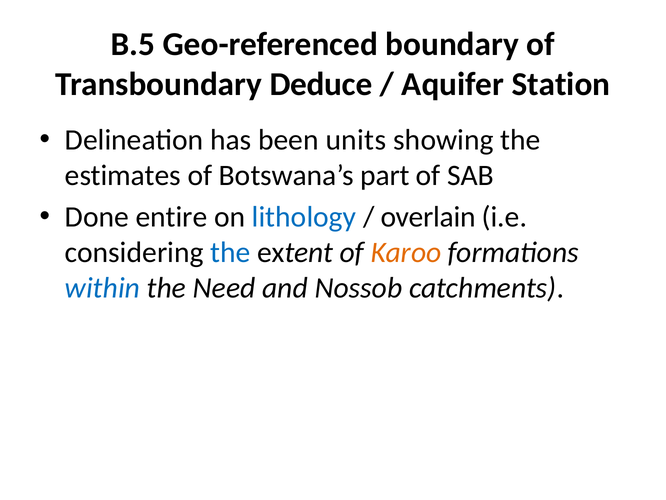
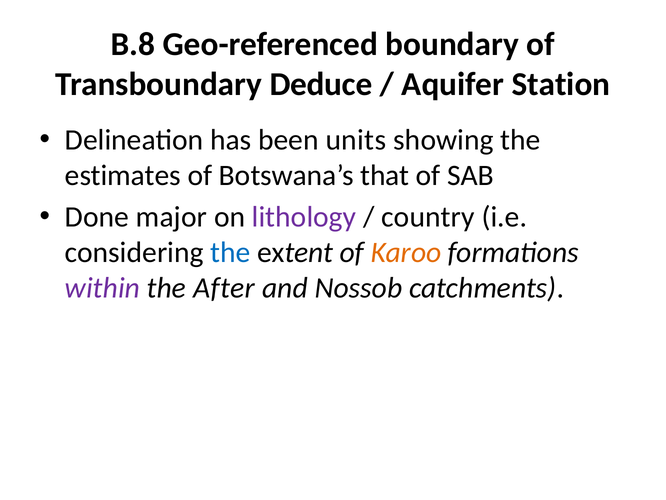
B.5: B.5 -> B.8 (133, 44)
part: part -> that (385, 175)
entire: entire -> major (171, 217)
lithology colour: blue -> purple (304, 217)
overlain: overlain -> country (428, 217)
within colour: blue -> purple (102, 288)
Need: Need -> After (224, 288)
